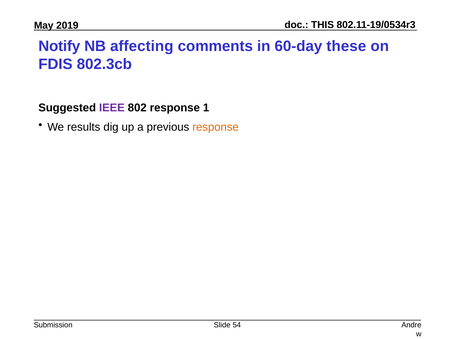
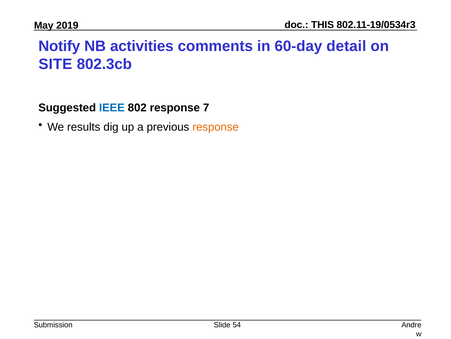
affecting: affecting -> activities (142, 46)
these: these -> detail (346, 46)
FDIS: FDIS -> SITE (55, 64)
IEEE colour: purple -> blue (112, 108)
1: 1 -> 7 (206, 108)
